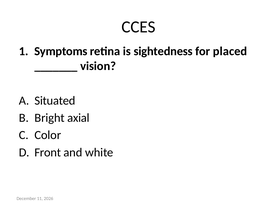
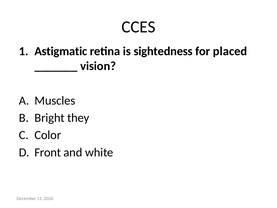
Symptoms: Symptoms -> Astigmatic (61, 51)
Situated: Situated -> Muscles (55, 100)
axial: axial -> they (78, 118)
